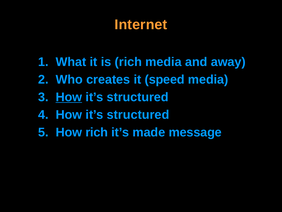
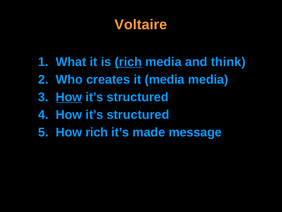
Internet: Internet -> Voltaire (141, 25)
rich underline: none -> present (128, 62)
away: away -> think (228, 62)
it speed: speed -> media (165, 79)
